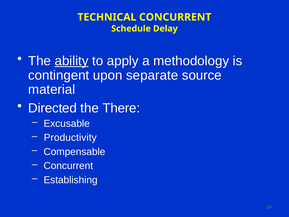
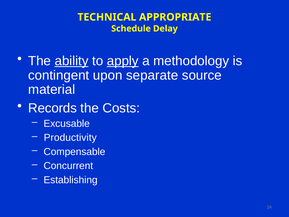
TECHNICAL CONCURRENT: CONCURRENT -> APPROPRIATE (175, 17)
apply underline: none -> present (123, 61)
Directed: Directed -> Records (53, 108)
There: There -> Costs (121, 108)
